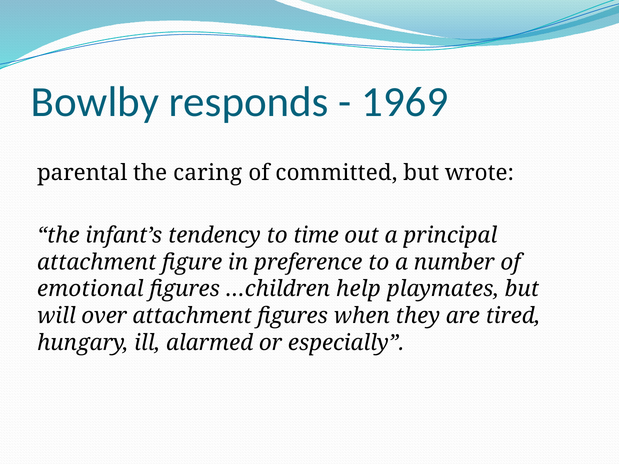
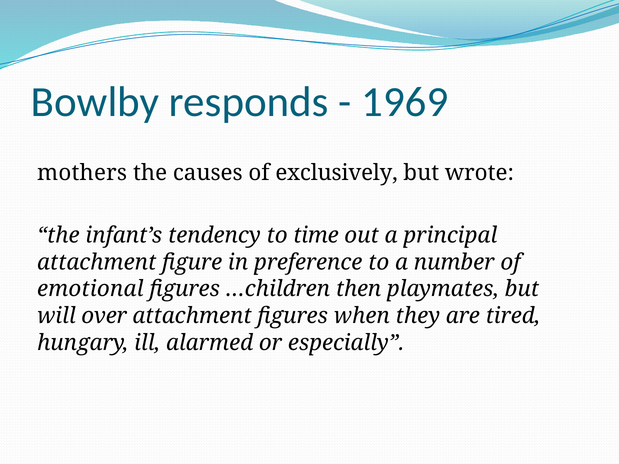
parental: parental -> mothers (82, 173)
caring: caring -> causes (208, 173)
committed: committed -> exclusively (337, 173)
help: help -> then (359, 289)
